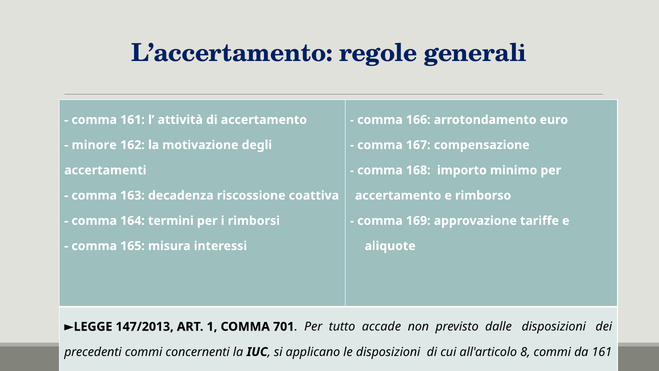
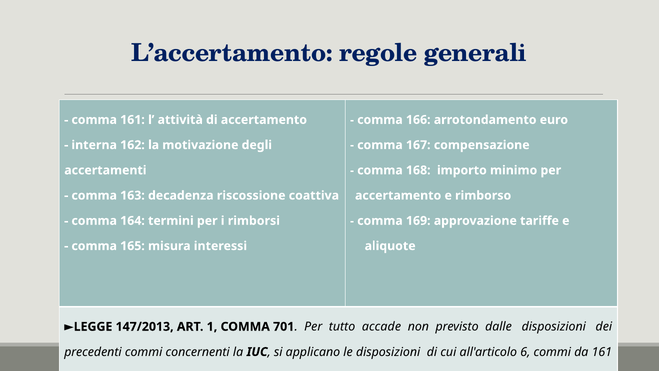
minore: minore -> interna (94, 145)
8: 8 -> 6 (525, 352)
